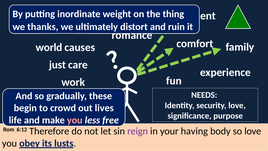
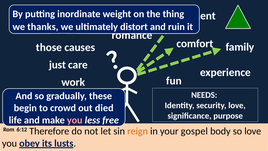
world: world -> those (49, 47)
lives: lives -> died (104, 108)
reign colour: purple -> orange (138, 131)
having: having -> gospel (194, 131)
